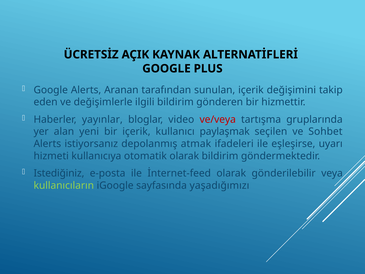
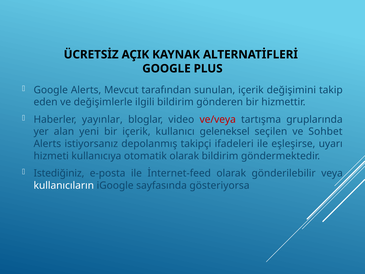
Aranan: Aranan -> Mevcut (121, 90)
paylaşmak: paylaşmak -> geleneksel (225, 131)
atmak: atmak -> takipçi (196, 144)
kullanıcıların colour: light green -> white (64, 185)
yaşadığımızı: yaşadığımızı -> gösteriyorsa (220, 185)
